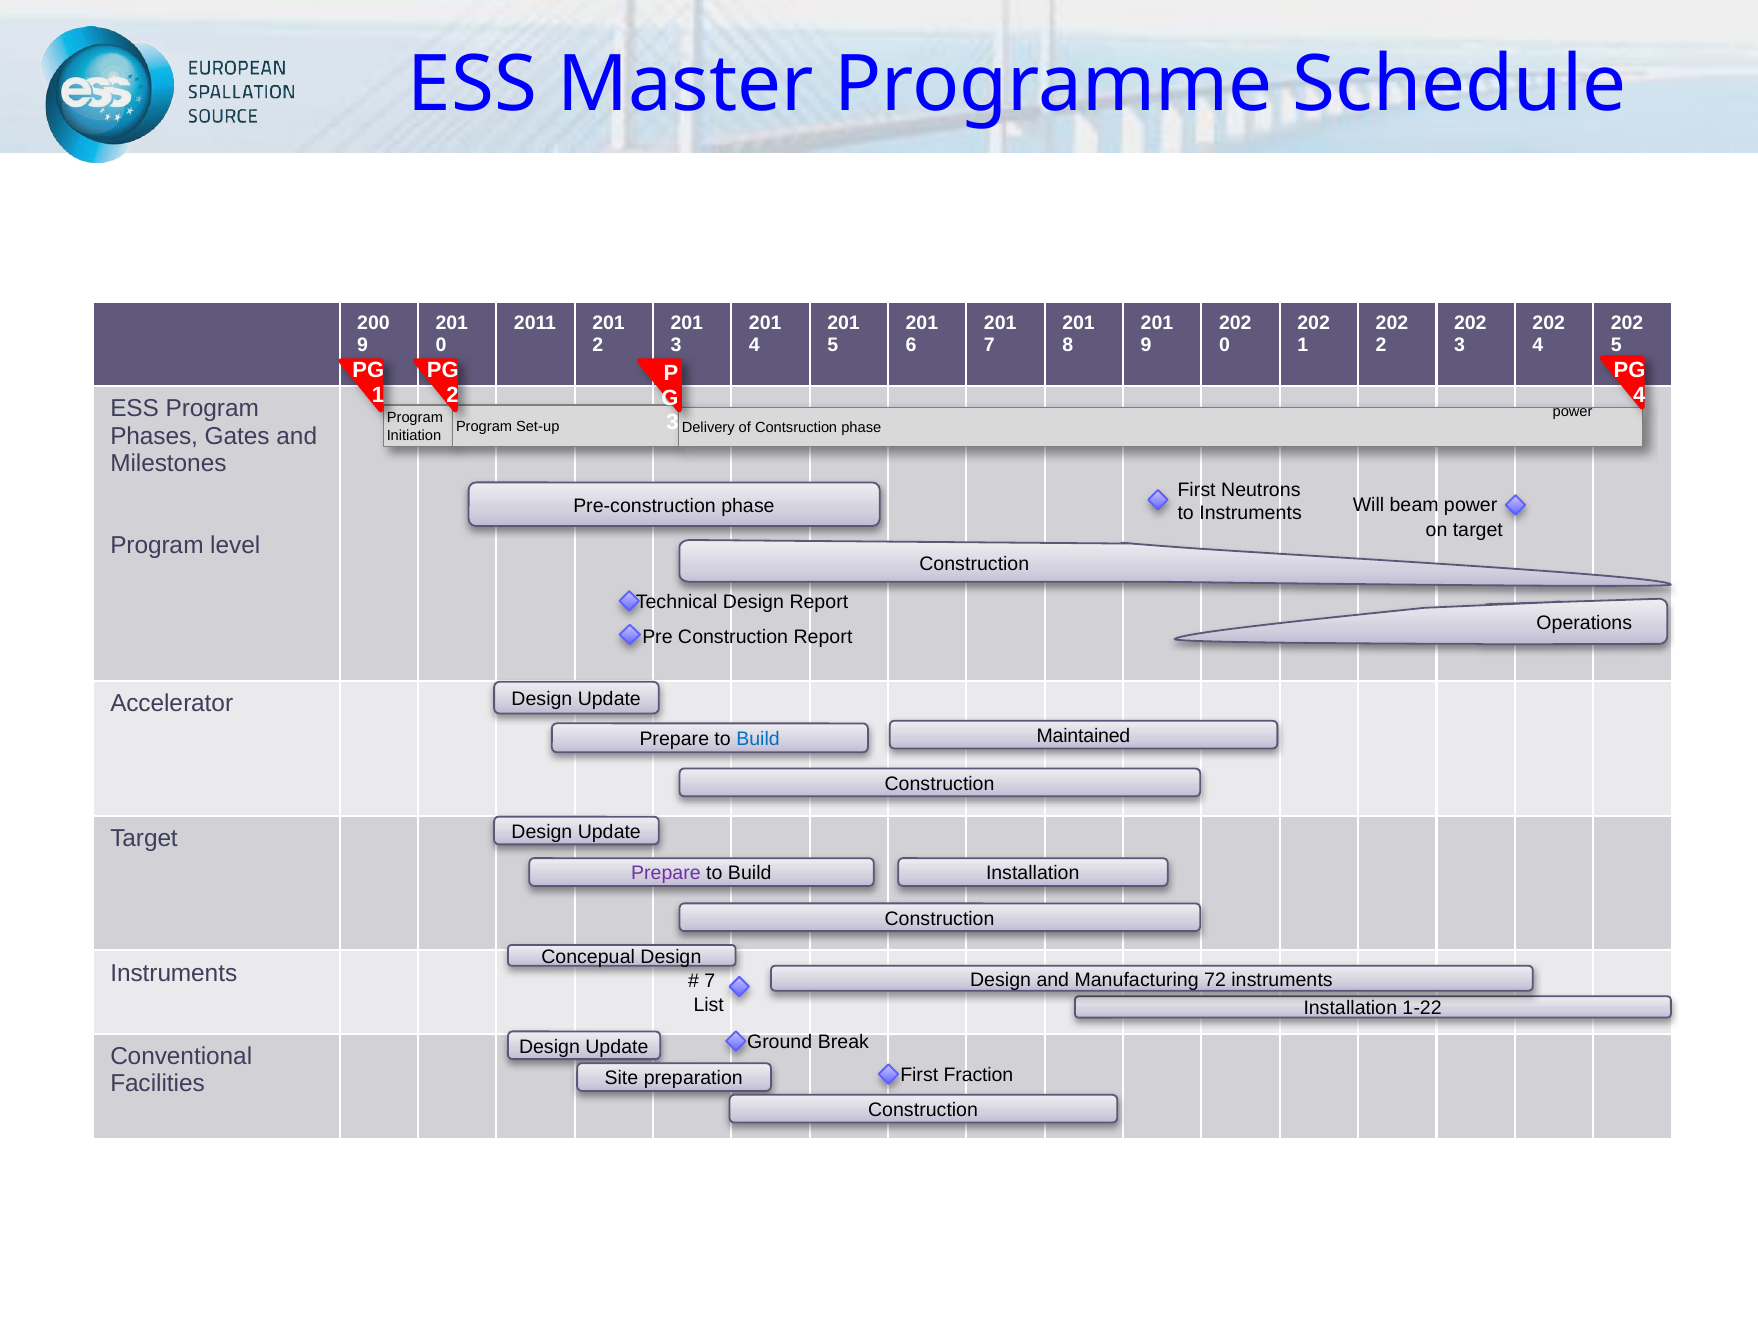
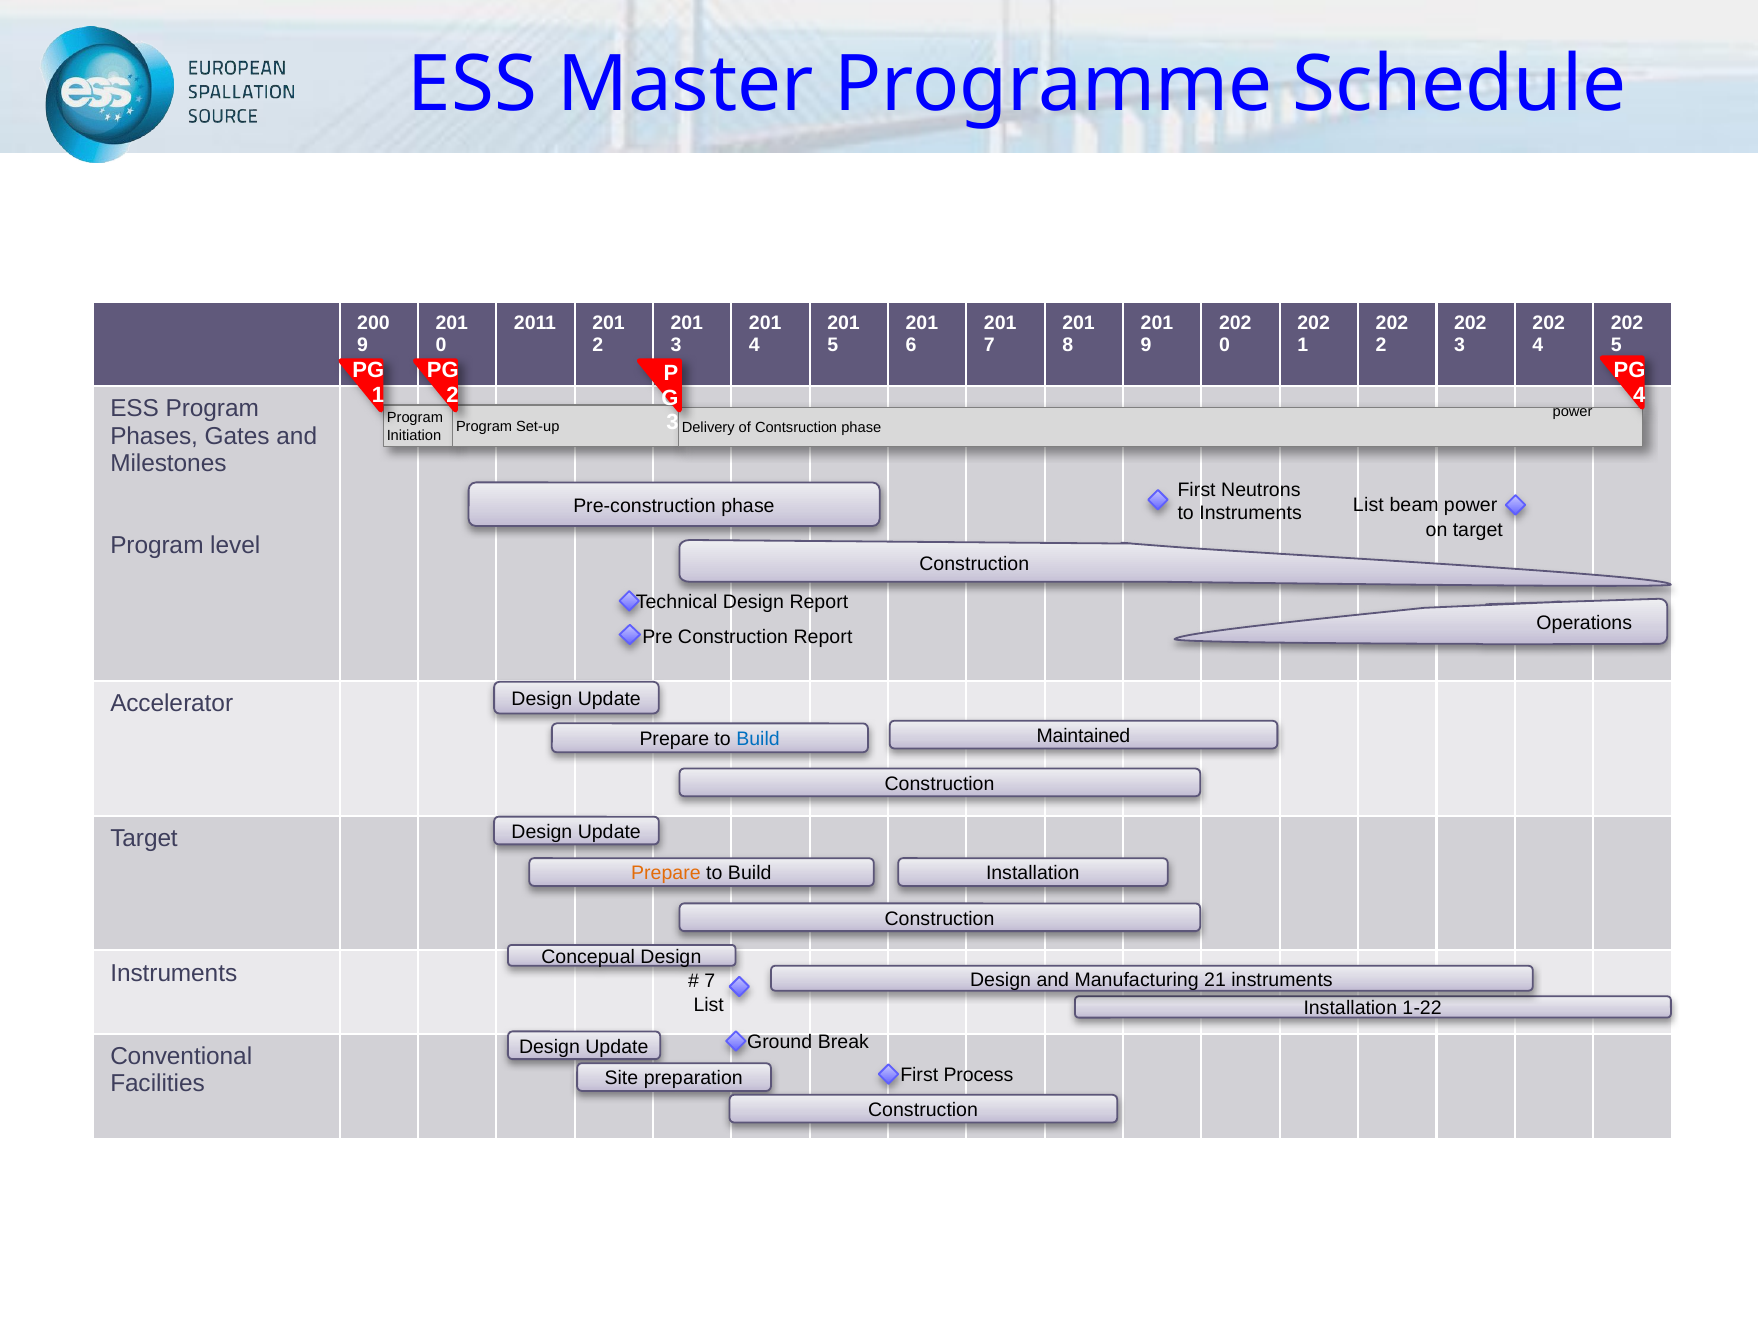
Will: Will -> List (1368, 505)
Prepare colour: purple -> orange (666, 873)
72: 72 -> 21 (1215, 979)
Fraction: Fraction -> Process (978, 1075)
